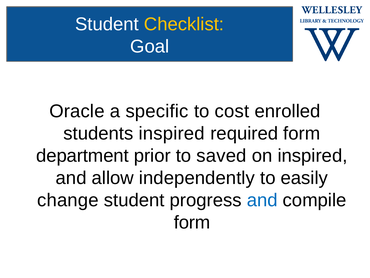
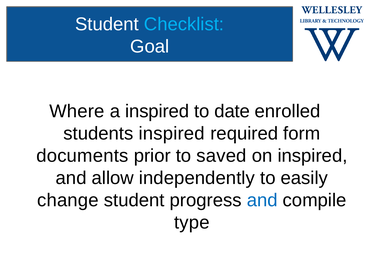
Checklist colour: yellow -> light blue (184, 24)
Oracle: Oracle -> Where (77, 111)
a specific: specific -> inspired (157, 111)
cost: cost -> date (232, 111)
department: department -> documents (82, 155)
form: form -> type (192, 222)
